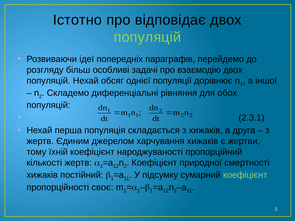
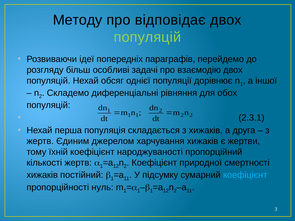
Істотно: Істотно -> Методу (78, 20)
коефіцієнт colour: light green -> light blue (245, 175)
своє: своє -> нуль (102, 187)
